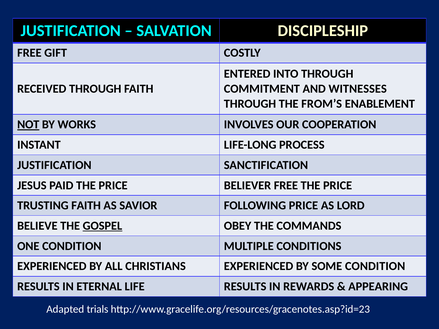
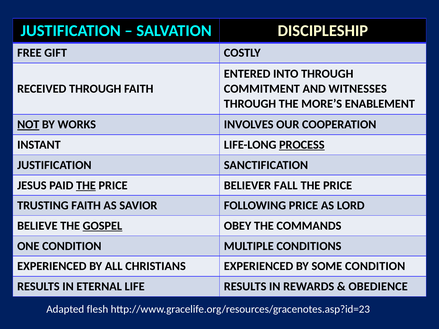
FROM’S: FROM’S -> MORE’S (322, 104)
PROCESS underline: none -> present (302, 145)
THE underline: none -> present (86, 185)
BELIEVER FREE: FREE -> FALL (286, 185)
APPEARING: APPEARING -> OBEDIENCE (378, 287)
trials: trials -> flesh (97, 309)
